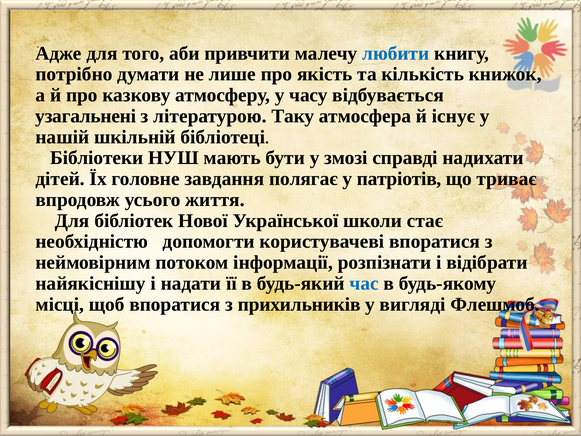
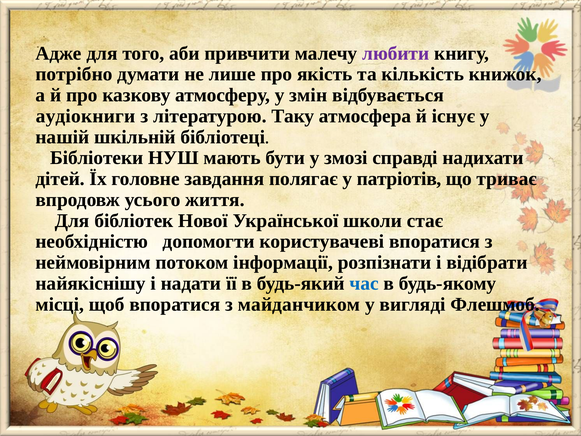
любити colour: blue -> purple (396, 53)
часу: часу -> змін (308, 95)
узагальнені: узагальнені -> аудіокниги (86, 116)
прихильників: прихильників -> майданчиком (299, 304)
